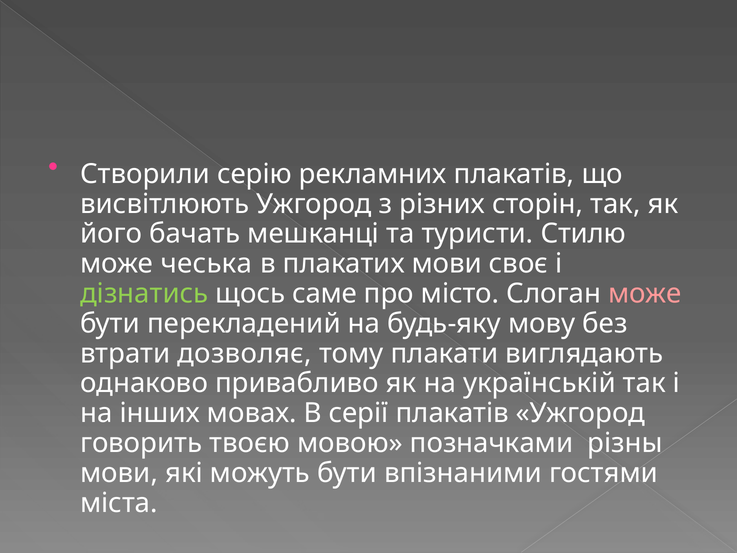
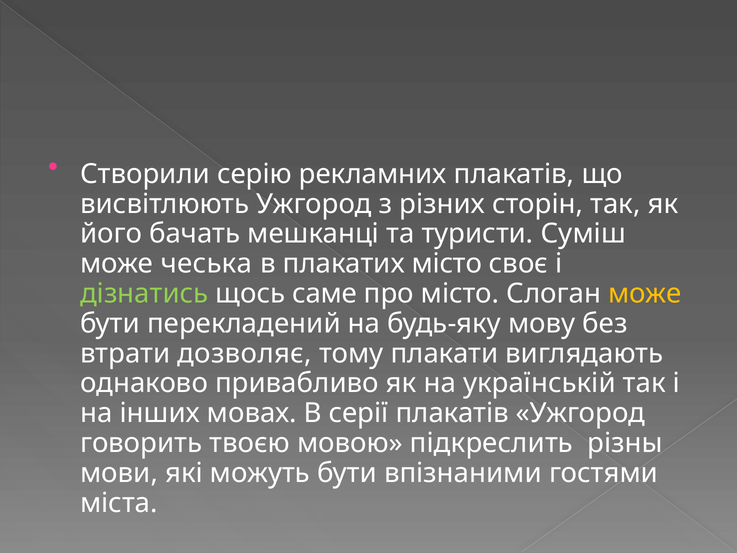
Стилю: Стилю -> Суміш (583, 234)
плакатих мови: мови -> місто (447, 264)
може colour: pink -> yellow (645, 293)
позначками: позначками -> підкреслить (491, 443)
